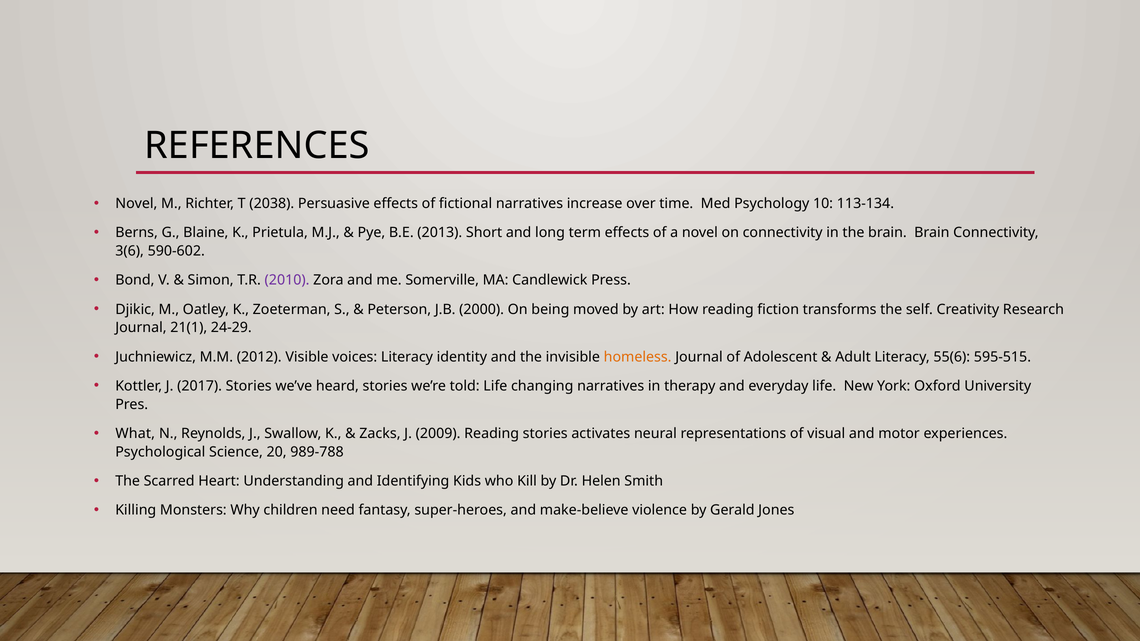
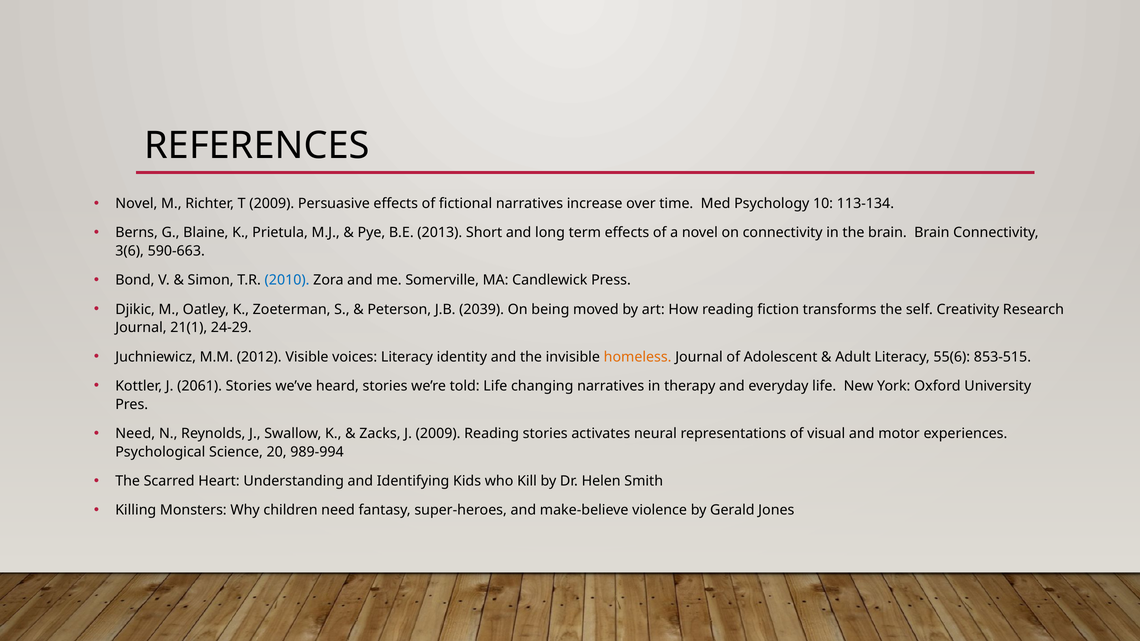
T 2038: 2038 -> 2009 (272, 204)
590-602: 590-602 -> 590-663 (176, 251)
2010 colour: purple -> blue (287, 280)
2000: 2000 -> 2039 (482, 310)
595-515: 595-515 -> 853-515 (1002, 357)
2017: 2017 -> 2061 (200, 386)
What: What -> Need (135, 434)
989-788: 989-788 -> 989-994 (317, 452)
